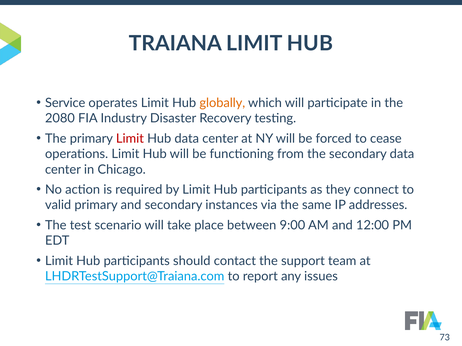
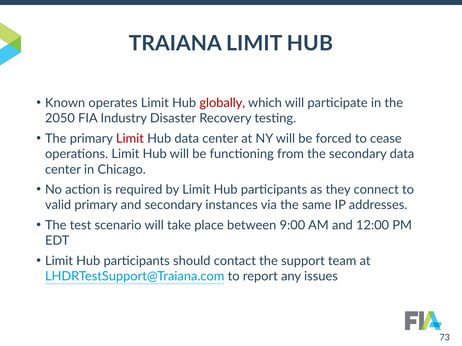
Service: Service -> Known (65, 103)
globally colour: orange -> red (222, 103)
2080: 2080 -> 2050 (60, 119)
